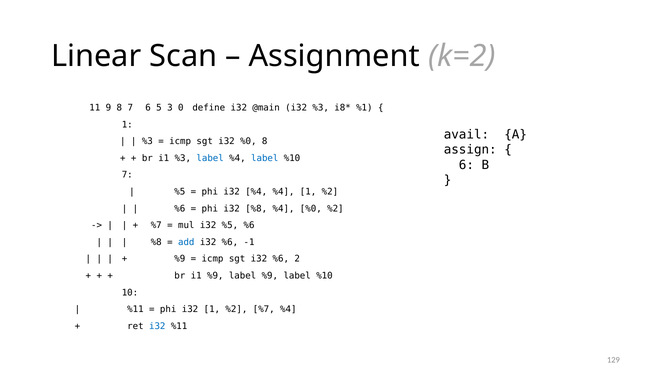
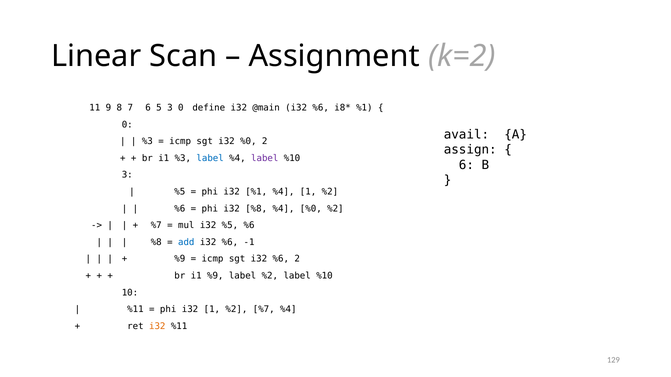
@main i32 %3: %3 -> %6 (321, 108)
1: 1 -> 0 (127, 125)
%0 8: 8 -> 2 (265, 141)
label colour: blue -> purple (265, 158)
7: 7 -> 3 (127, 175)
i32 %4: %4 -> %1 (256, 192)
label %9: %9 -> %2 (270, 276)
i32 colour: blue -> orange (157, 327)
